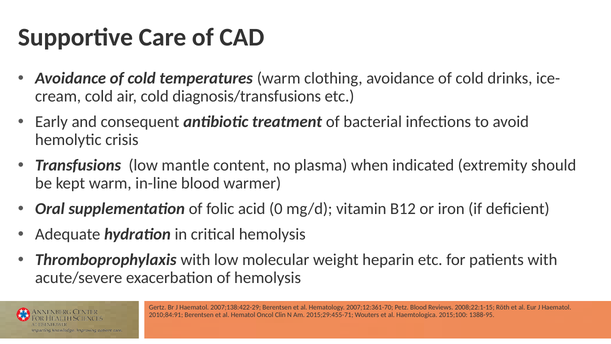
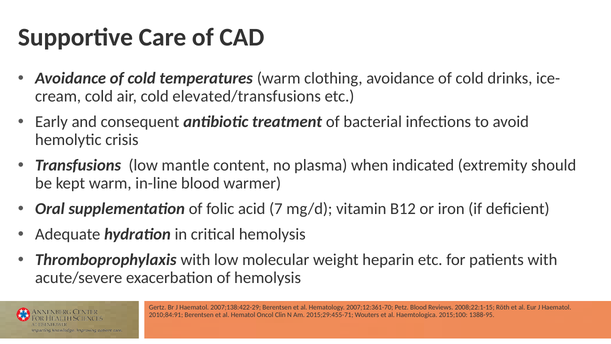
diagnosis/transfusions: diagnosis/transfusions -> elevated/transfusions (247, 96)
0: 0 -> 7 (276, 209)
